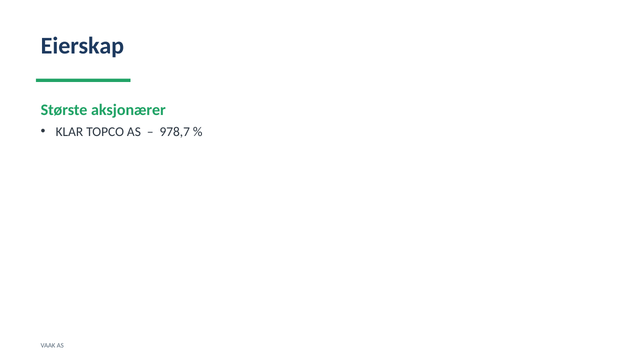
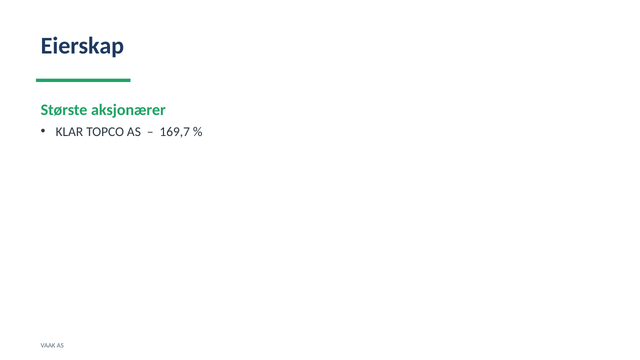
978,7: 978,7 -> 169,7 (175, 132)
